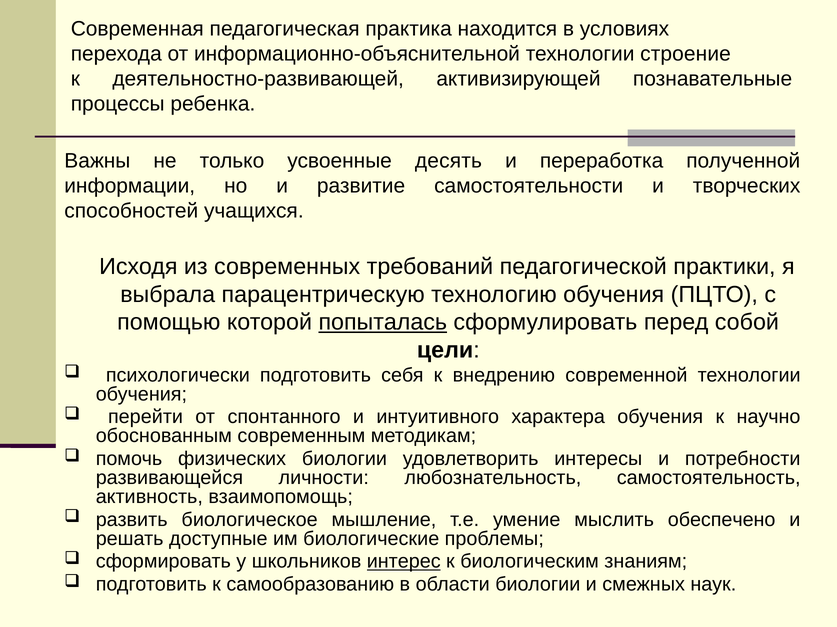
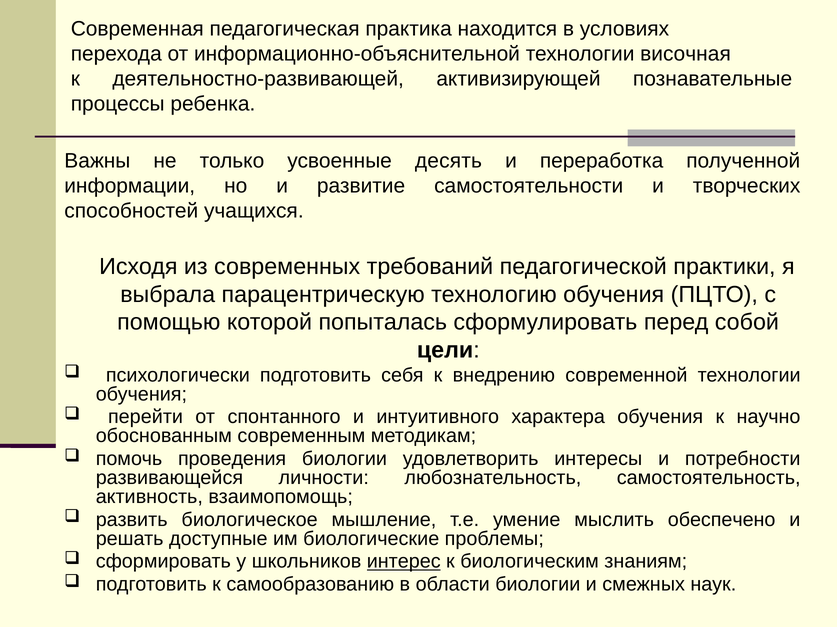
строение: строение -> височная (686, 54)
попыталась underline: present -> none (383, 323)
физических: физических -> проведения (232, 459)
